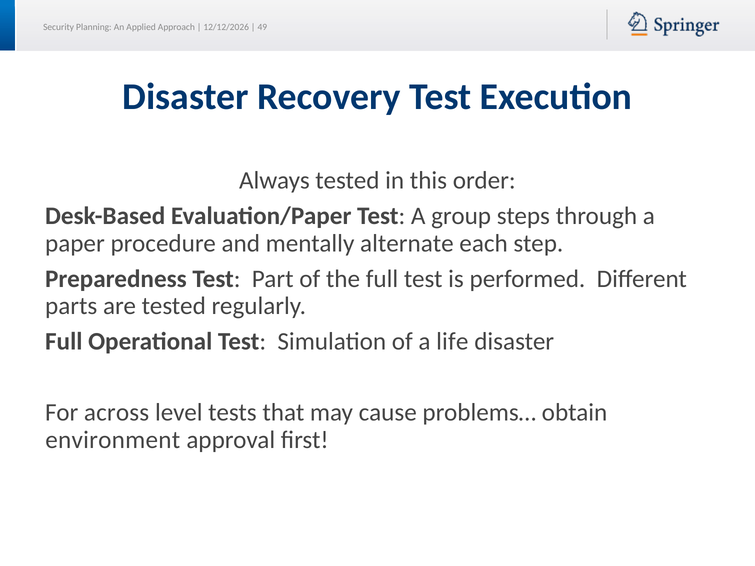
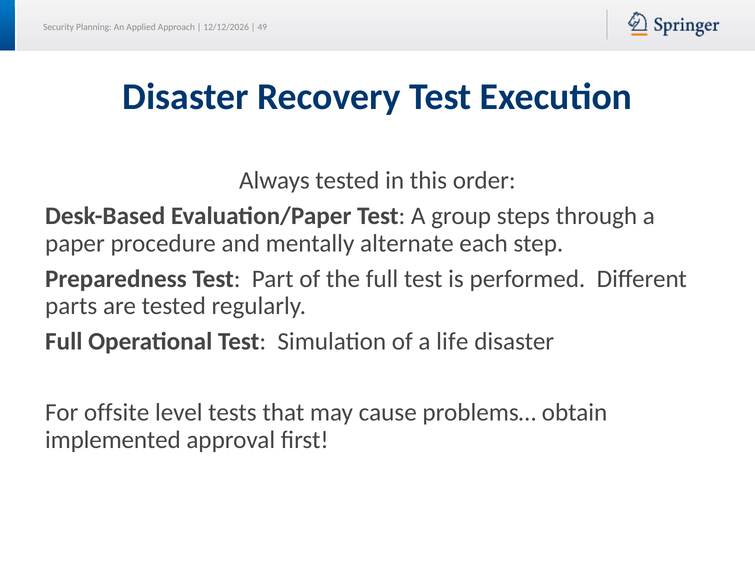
across: across -> offsite (117, 413)
environment: environment -> implemented (113, 440)
